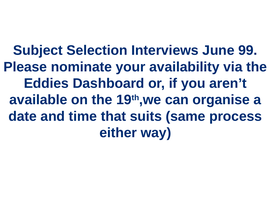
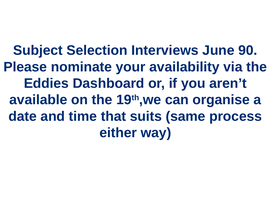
99: 99 -> 90 (248, 50)
